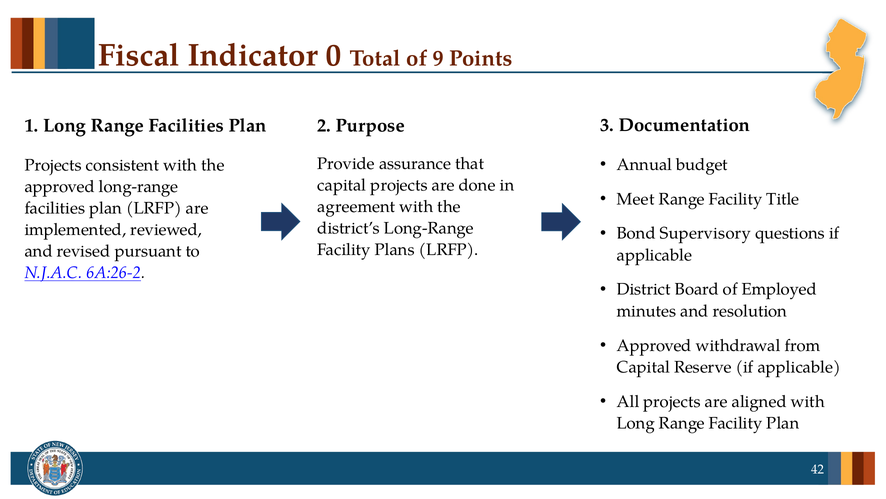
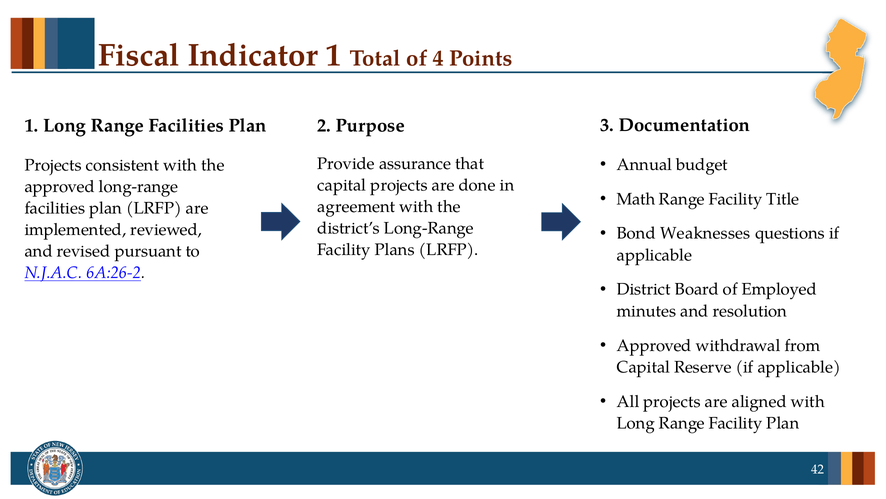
Indicator 0: 0 -> 1 (334, 55)
9: 9 -> 4 (438, 58)
Meet: Meet -> Math (636, 199)
Supervisory: Supervisory -> Weaknesses (705, 233)
